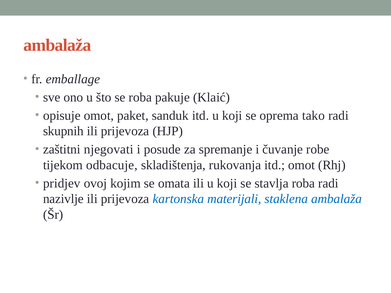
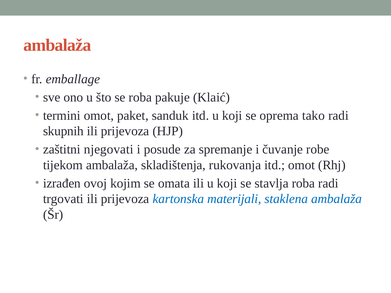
opisuje: opisuje -> termini (62, 116)
tijekom odbacuje: odbacuje -> ambalaža (112, 165)
pridjev: pridjev -> izrađen (62, 183)
nazivlje: nazivlje -> trgovati (63, 199)
